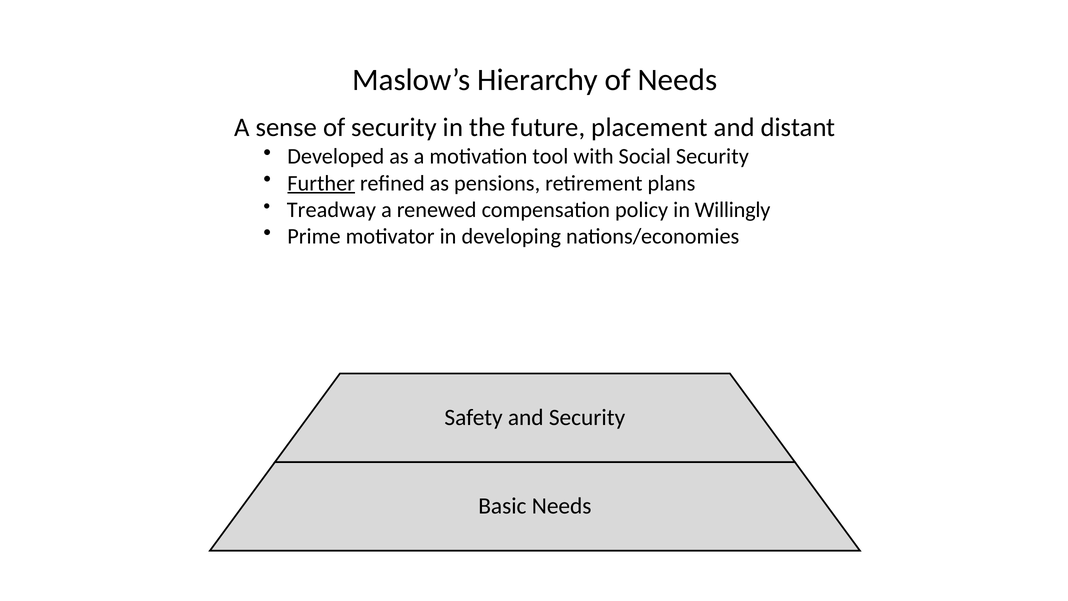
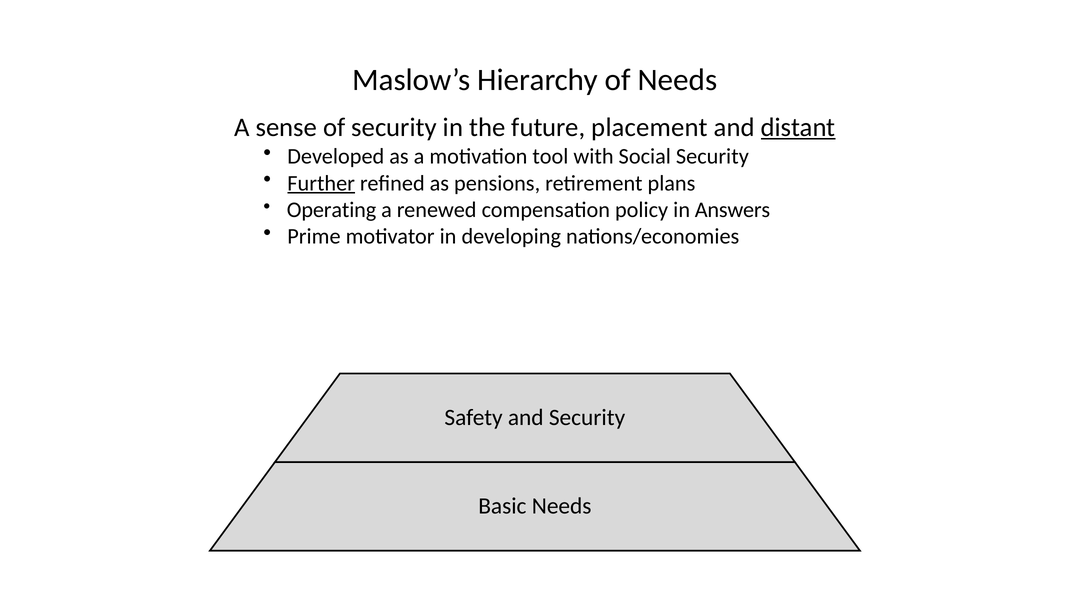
distant underline: none -> present (798, 127)
Treadway: Treadway -> Operating (332, 210)
Willingly: Willingly -> Answers (732, 210)
